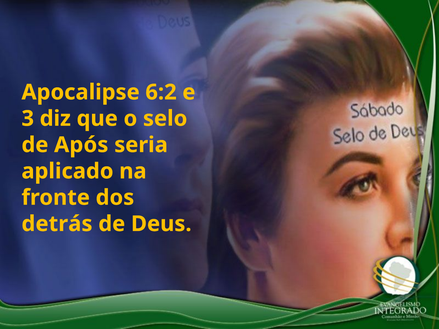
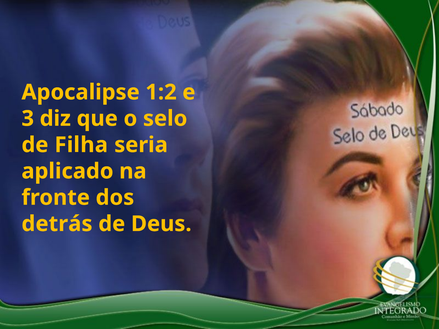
6:2: 6:2 -> 1:2 (161, 92)
Após: Após -> Filha (81, 145)
